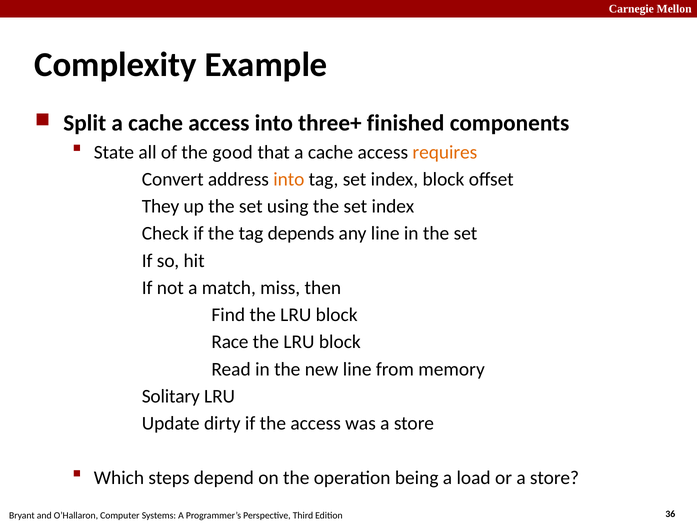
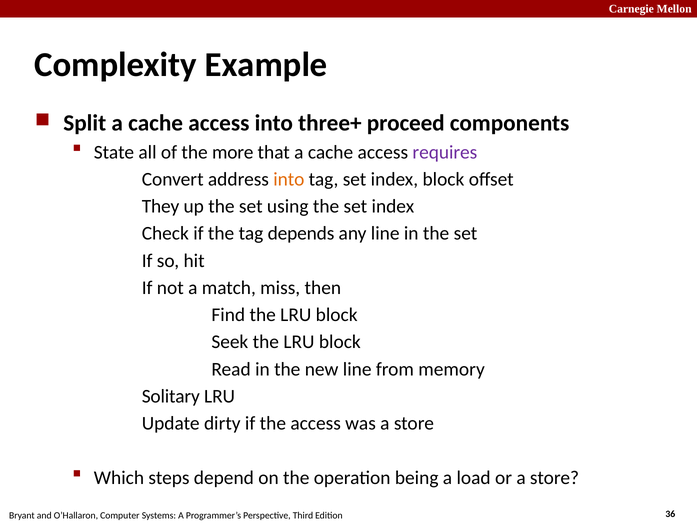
finished: finished -> proceed (406, 123)
good: good -> more (233, 152)
requires colour: orange -> purple (445, 152)
Race: Race -> Seek (230, 342)
